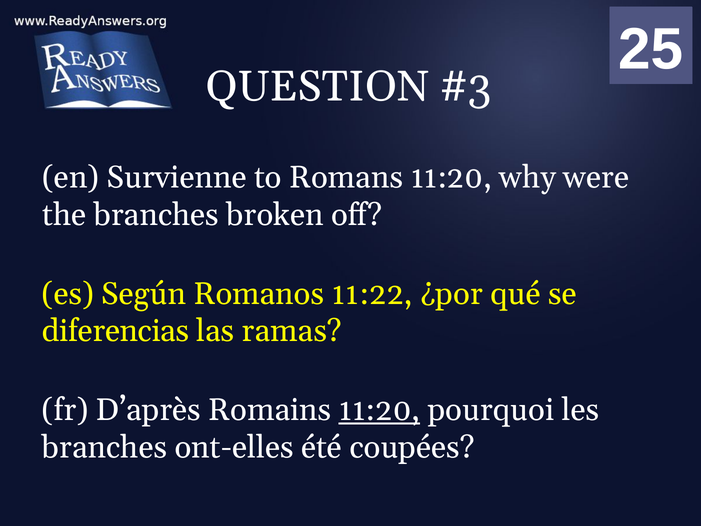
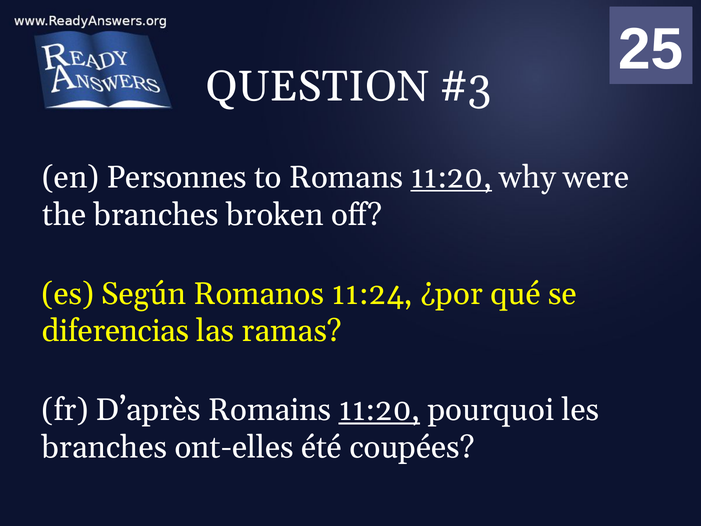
Survienne: Survienne -> Personnes (177, 177)
11:20 underline: none -> present (451, 177)
11:22: 11:22 -> 11:24 (372, 294)
